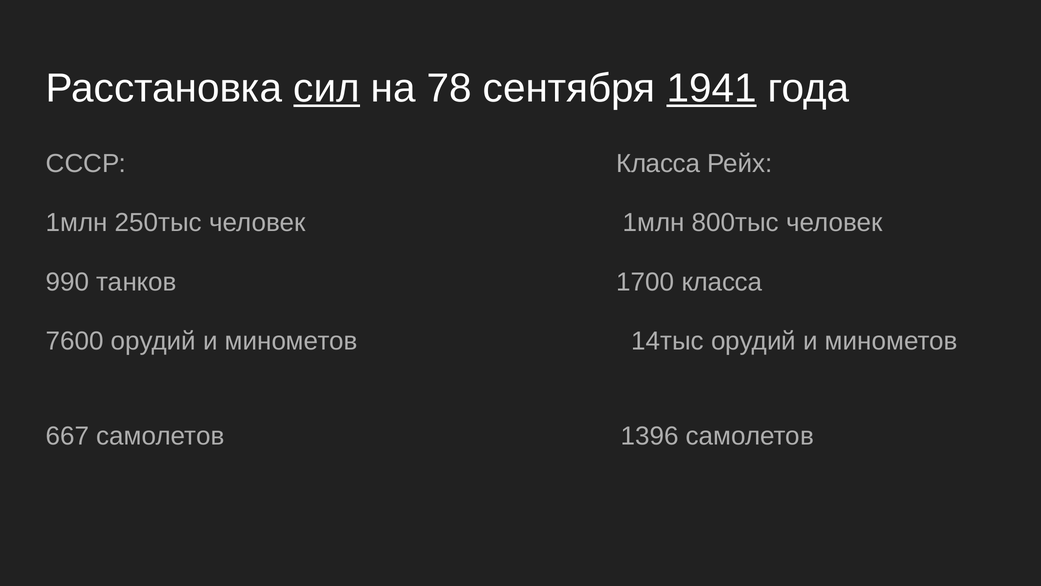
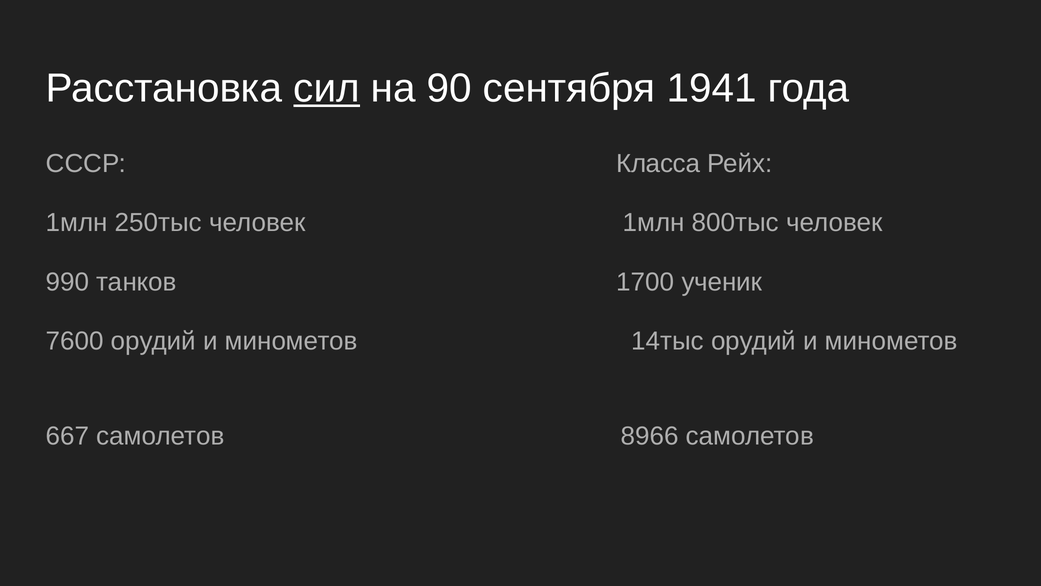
78: 78 -> 90 (449, 88)
1941 underline: present -> none (712, 88)
1700 класса: класса -> ученик (722, 282)
1396: 1396 -> 8966 (650, 436)
